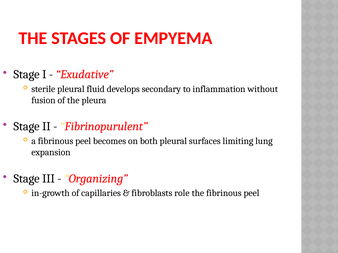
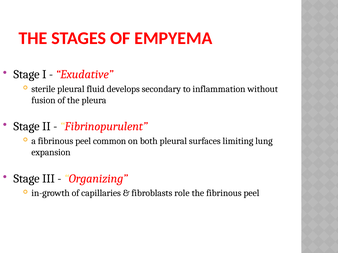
becomes: becomes -> common (110, 141)
